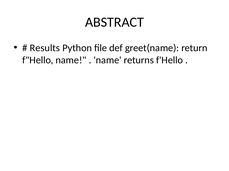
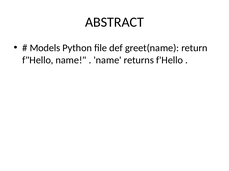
Results: Results -> Models (45, 48)
